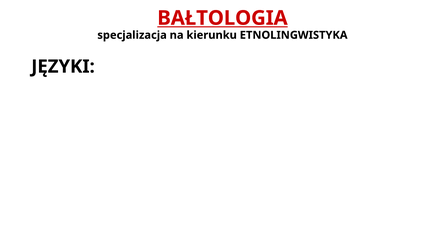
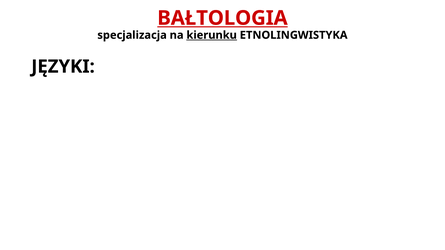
kierunku underline: none -> present (212, 35)
